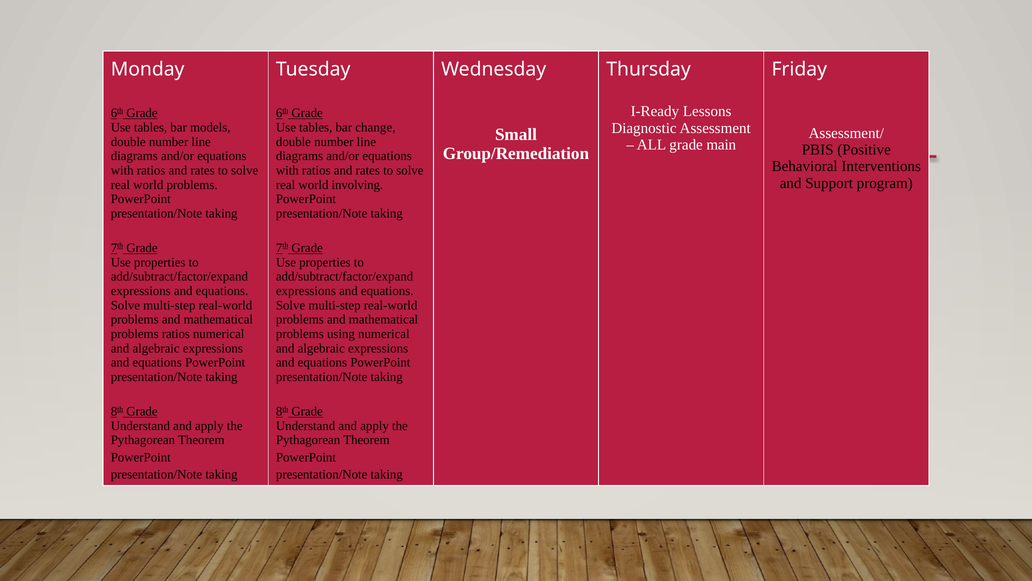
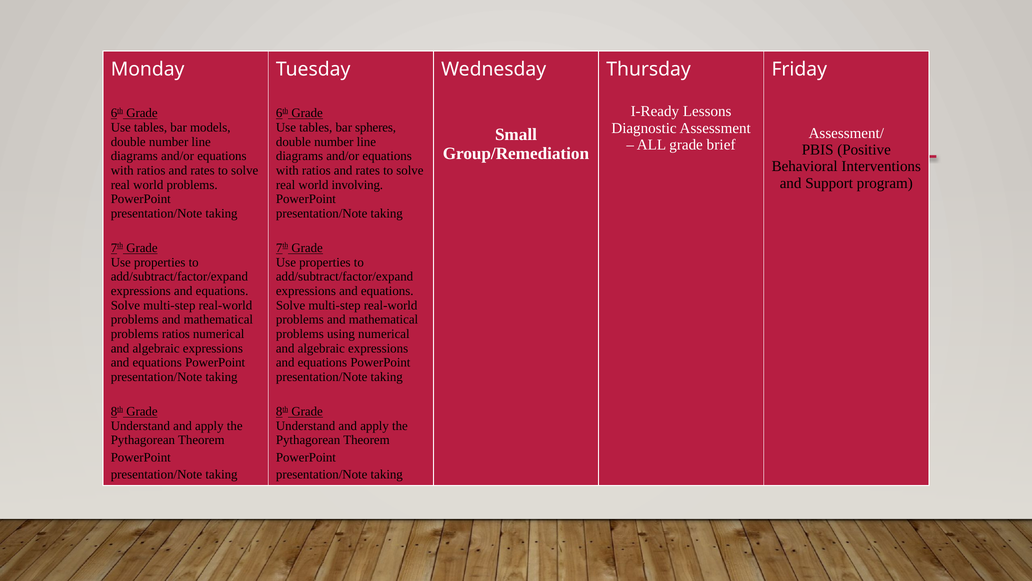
change: change -> spheres (376, 127)
main: main -> brief (721, 145)
